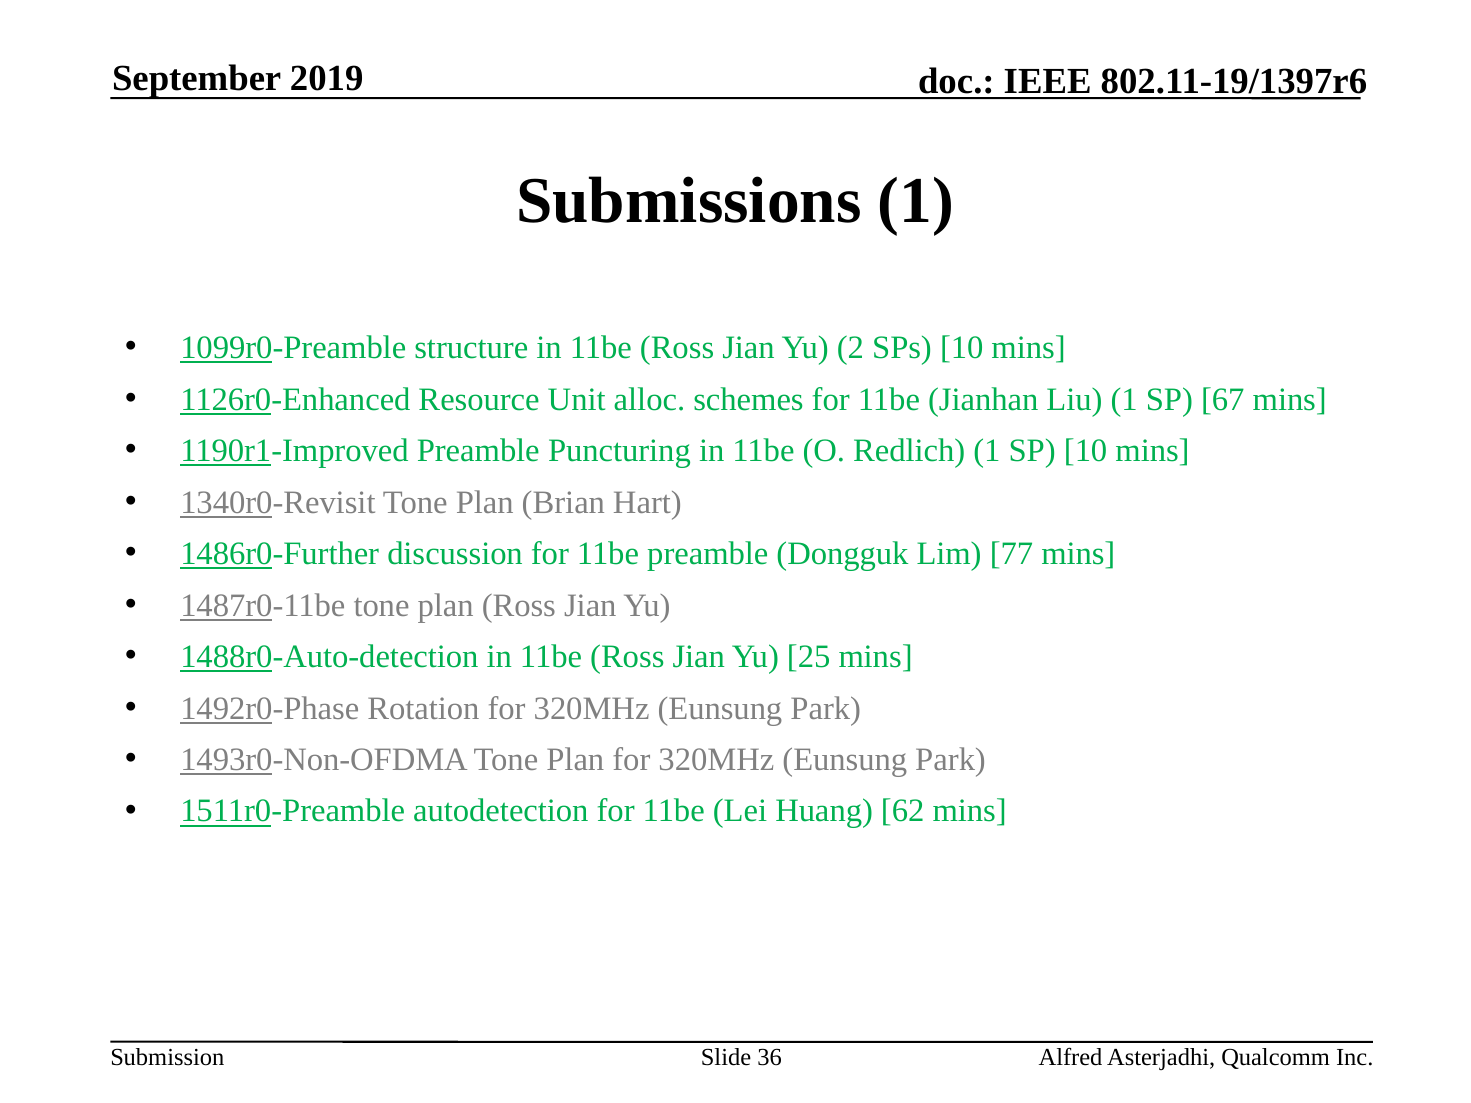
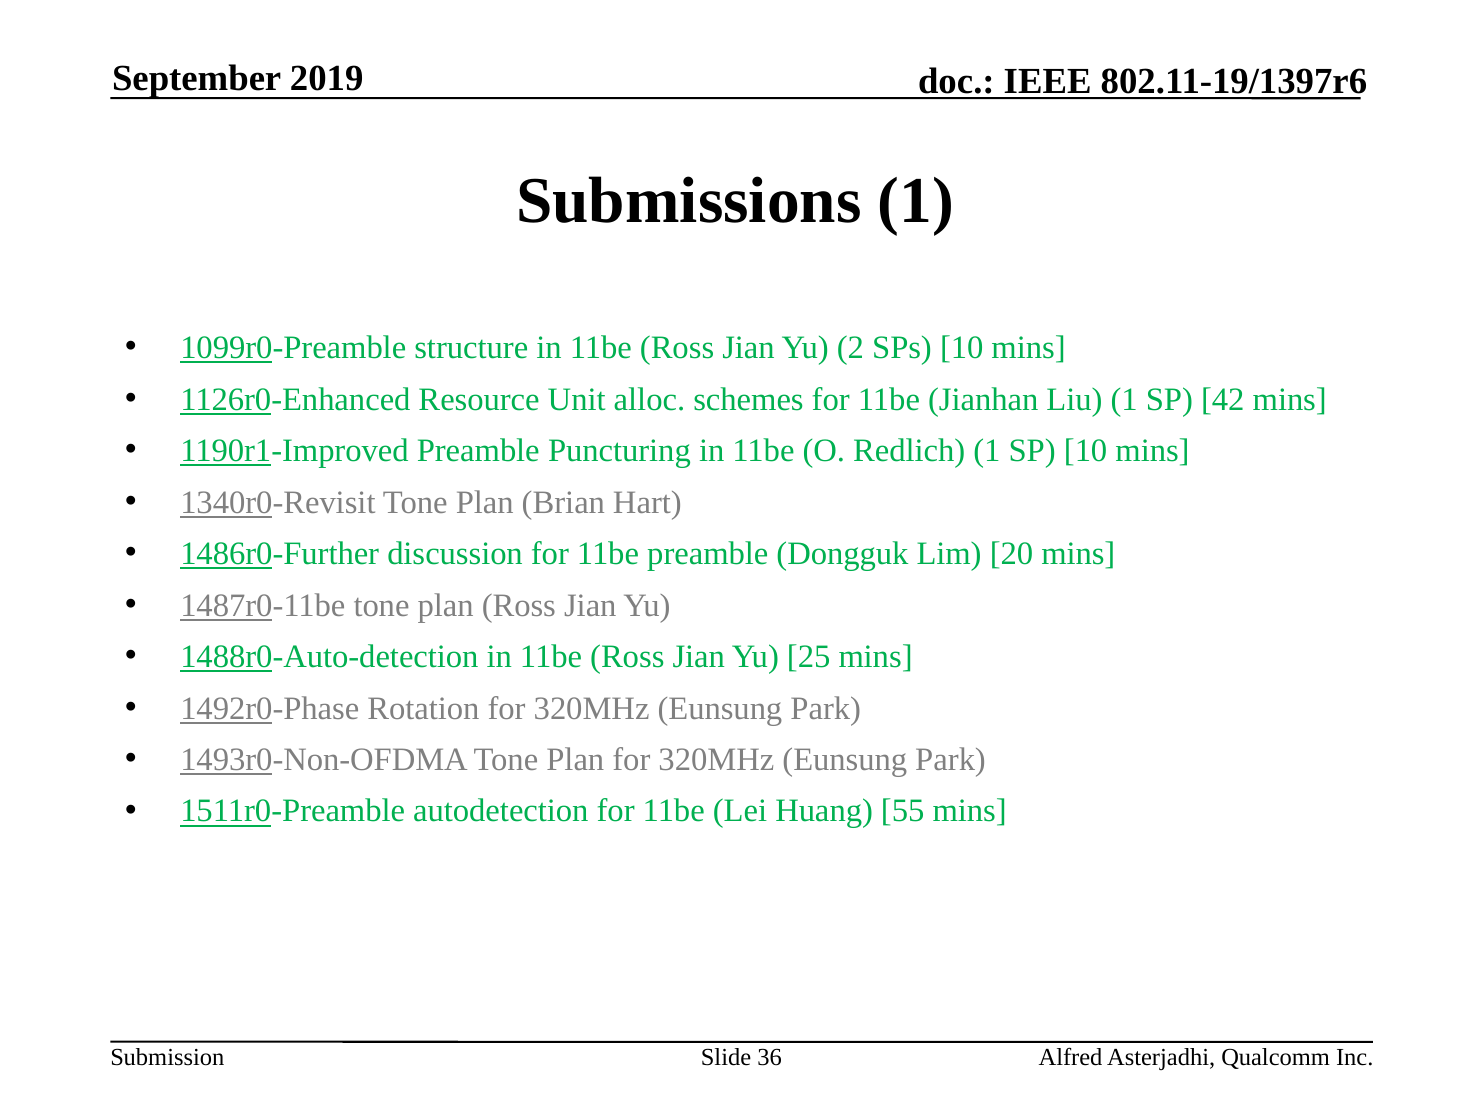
67: 67 -> 42 (1223, 399)
77: 77 -> 20 (1012, 554)
62: 62 -> 55 (903, 811)
